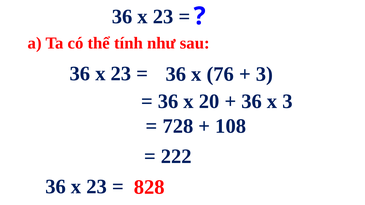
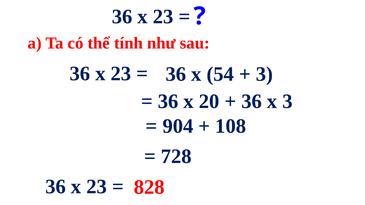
76: 76 -> 54 (220, 74)
728: 728 -> 904 (178, 126)
222: 222 -> 728 (176, 157)
